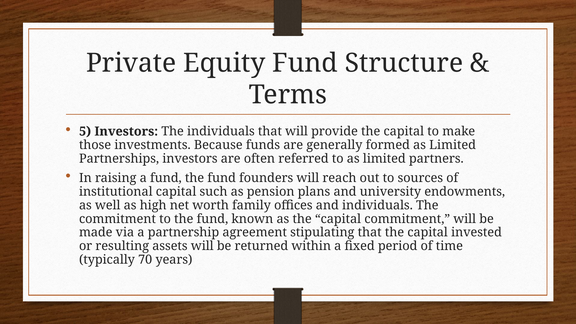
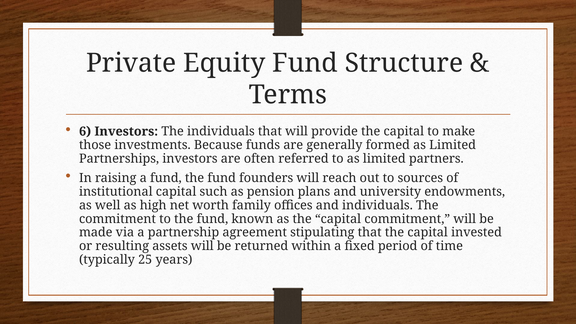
5: 5 -> 6 (85, 131)
70: 70 -> 25 (145, 260)
